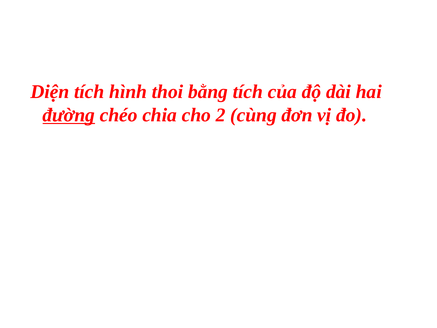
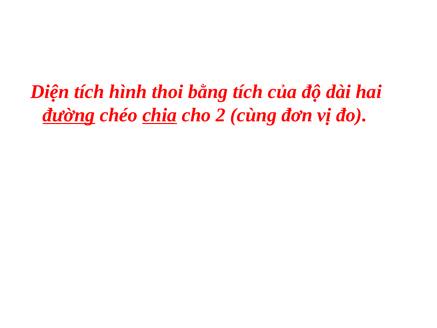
chia underline: none -> present (160, 115)
